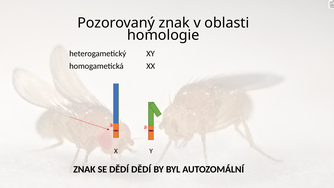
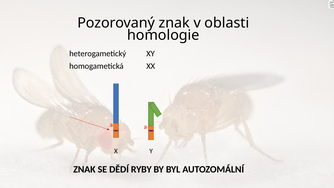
DĚDÍ DĚDÍ: DĚDÍ -> RYBY (141, 169)
